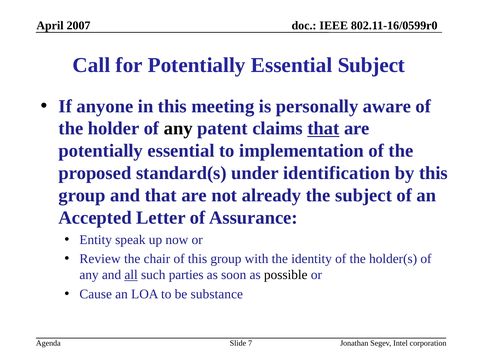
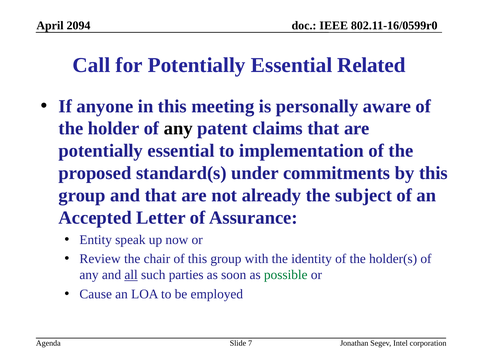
2007: 2007 -> 2094 (79, 26)
Essential Subject: Subject -> Related (371, 65)
that underline: present -> none (323, 129)
identification: identification -> commitments (337, 173)
possible colour: black -> green (286, 275)
substance: substance -> employed (217, 294)
